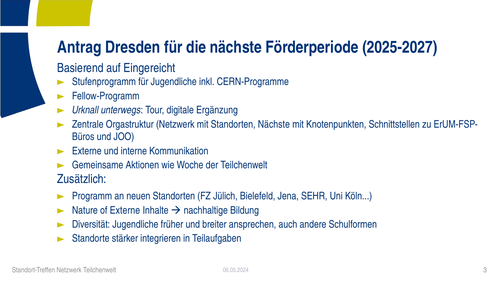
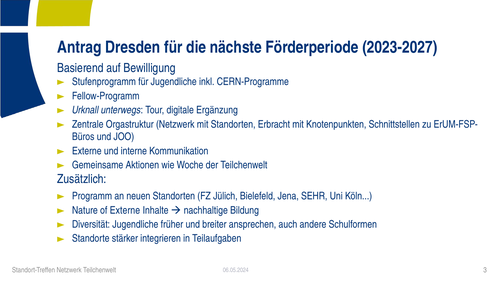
2025-2027: 2025-2027 -> 2023-2027 (400, 47)
Eingereicht: Eingereicht -> Bewilligung (150, 68)
Standorten Nächste: Nächste -> Erbracht (274, 124)
